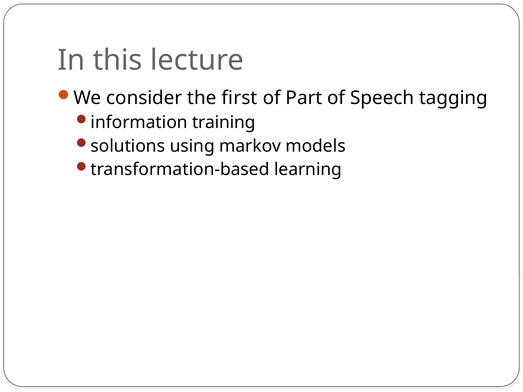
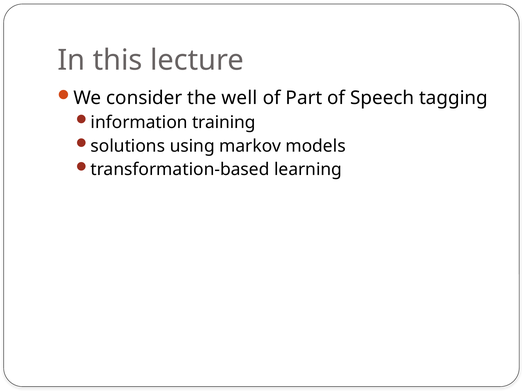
first: first -> well (240, 98)
